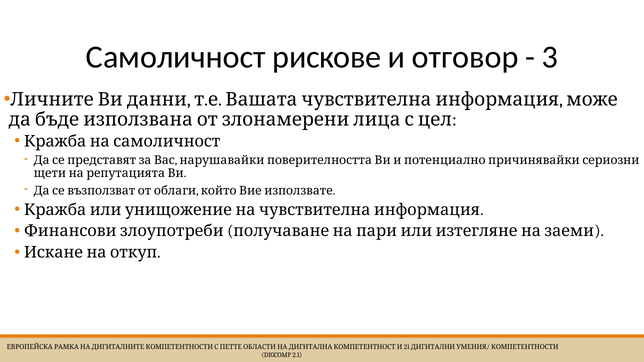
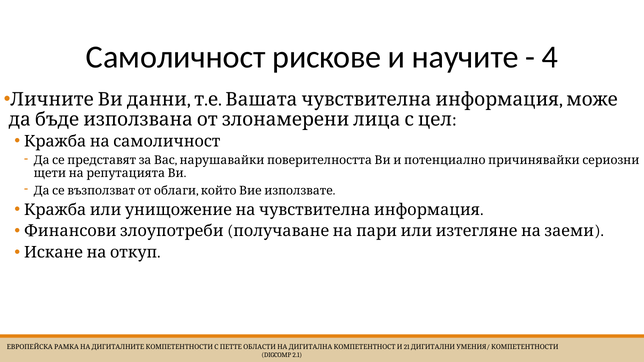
отговор: отговор -> научите (465, 57)
3: 3 -> 4 (550, 57)
